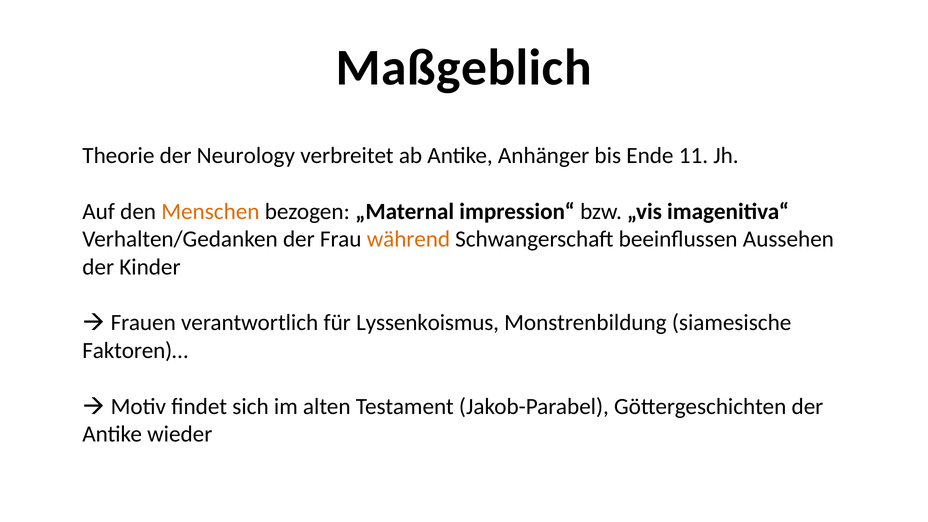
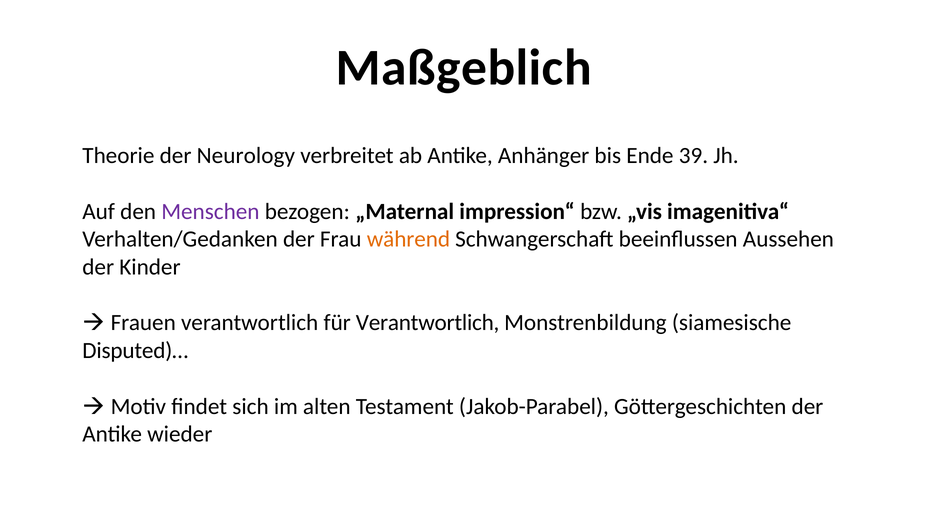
11: 11 -> 39 (693, 156)
Menschen colour: orange -> purple (210, 211)
für Lyssenkoismus: Lyssenkoismus -> Verantwortlich (428, 323)
Faktoren)…: Faktoren)… -> Disputed)… (135, 351)
